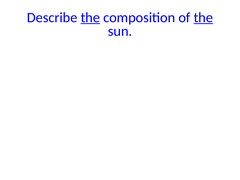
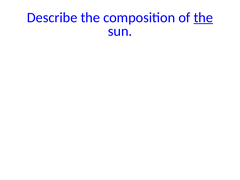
the underline: present -> none (90, 17)
